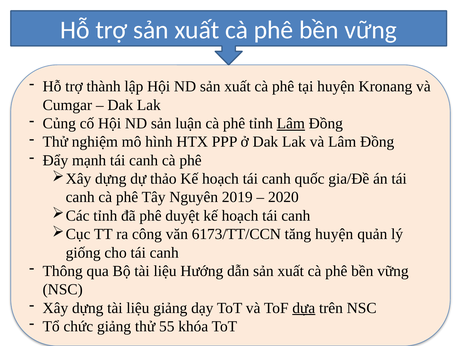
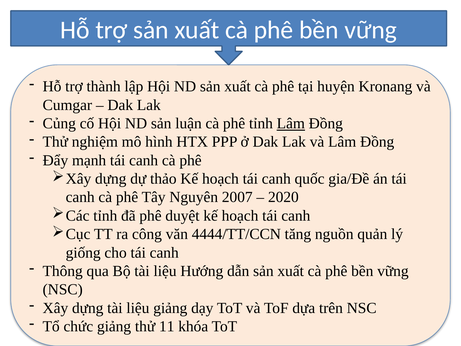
2019: 2019 -> 2007 (237, 197)
6173/TT/CCN: 6173/TT/CCN -> 4444/TT/CCN (236, 234)
tăng huyện: huyện -> nguồn (334, 234)
dựa underline: present -> none (304, 308)
55: 55 -> 11 (167, 326)
